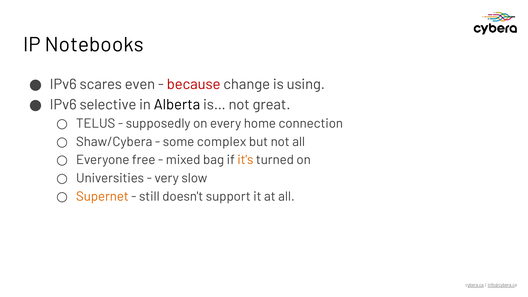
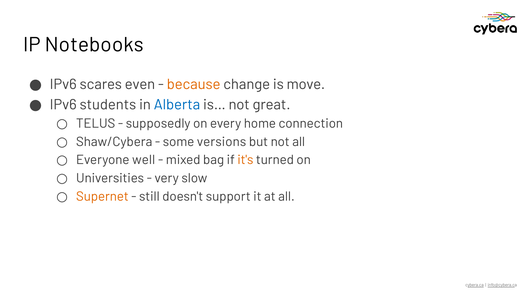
because colour: red -> orange (194, 84)
using: using -> move (306, 84)
selective: selective -> students (108, 105)
Alberta colour: black -> blue (177, 105)
complex: complex -> versions (222, 142)
free: free -> well (144, 160)
